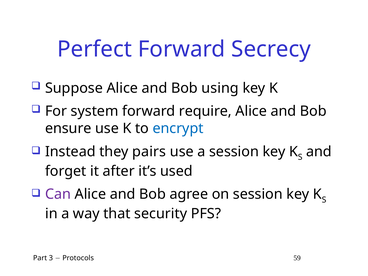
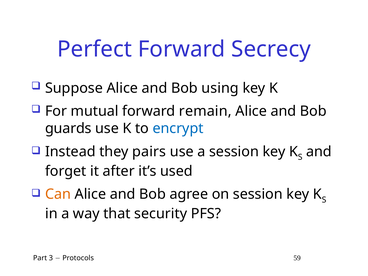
system: system -> mutual (95, 111)
require: require -> remain (205, 111)
ensure: ensure -> guards (68, 128)
Can colour: purple -> orange (58, 194)
